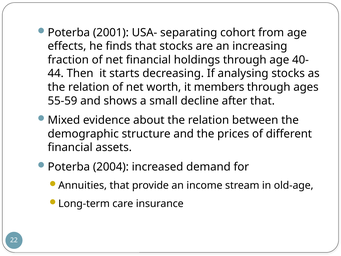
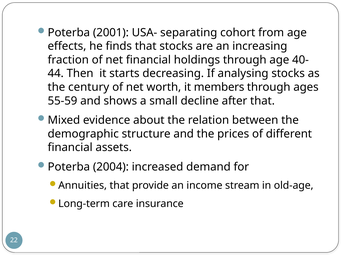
relation: relation -> century (89, 87)
